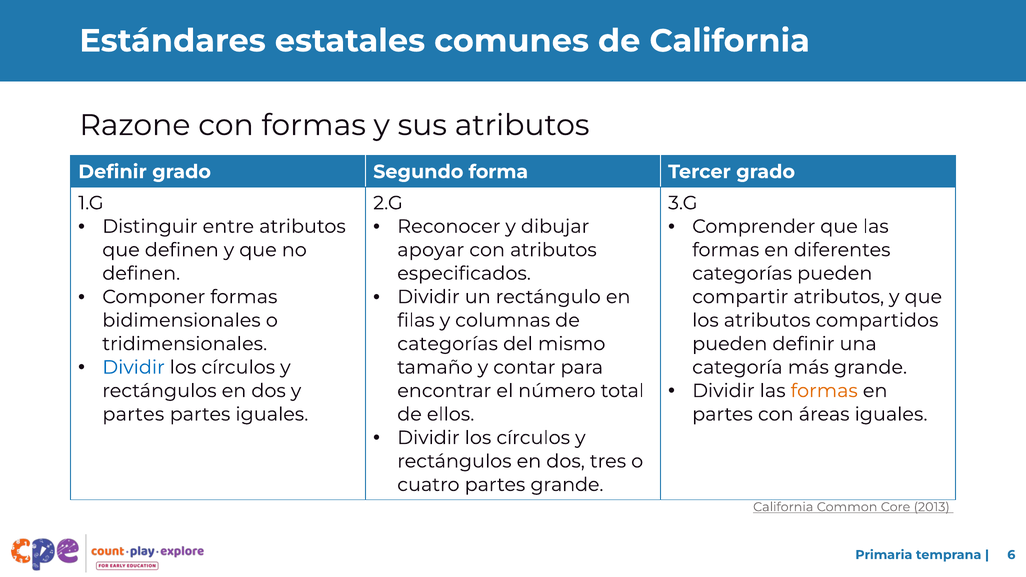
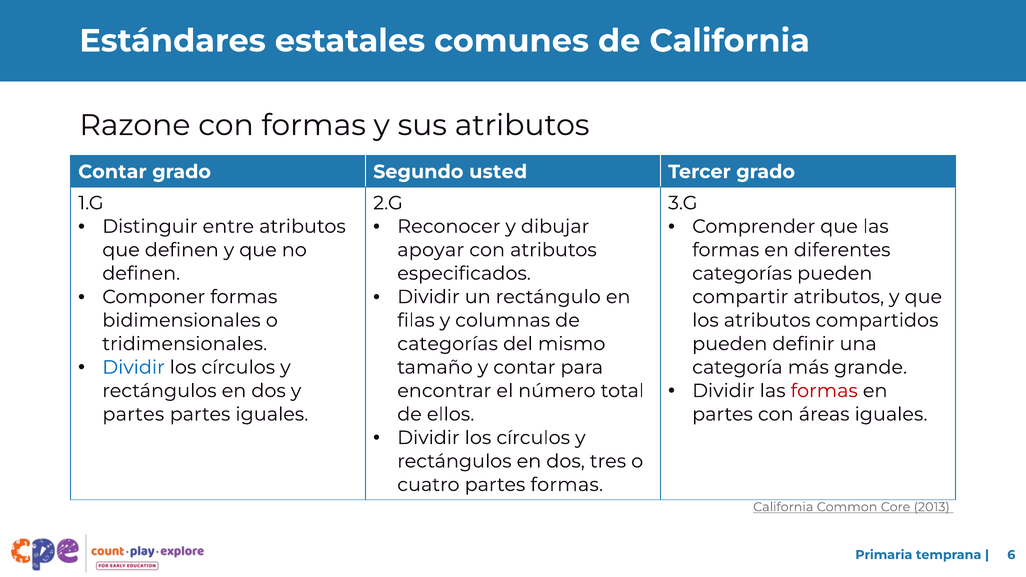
Definir: Definir -> Contar (112, 172)
forma: forma -> usted (498, 172)
formas colour: orange -> red (824, 391)
partes grande: grande -> formas (567, 485)
